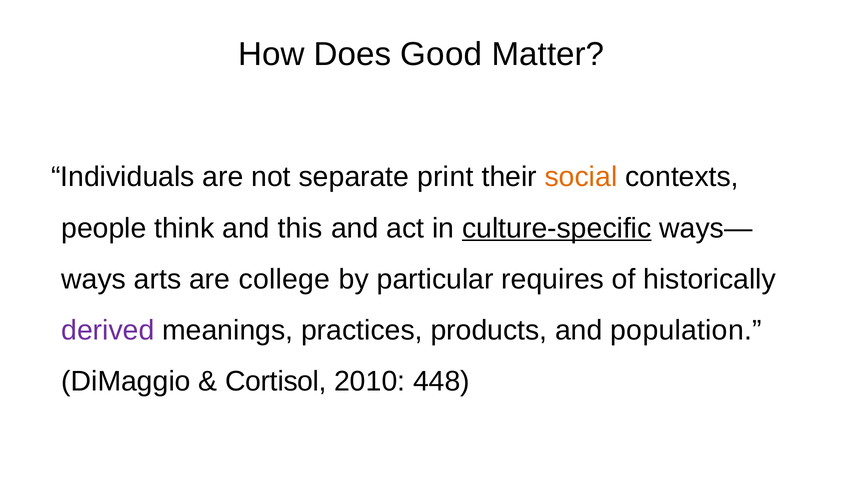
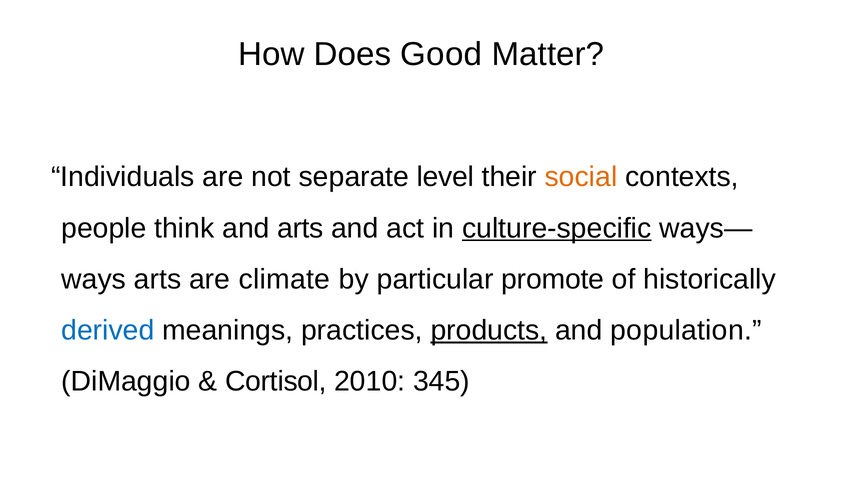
print: print -> level (446, 177)
and this: this -> arts (300, 228)
college: college -> climate (284, 279)
requires: requires -> promote (553, 279)
derived colour: purple -> blue (108, 331)
products underline: none -> present (489, 331)
448: 448 -> 345 (441, 382)
